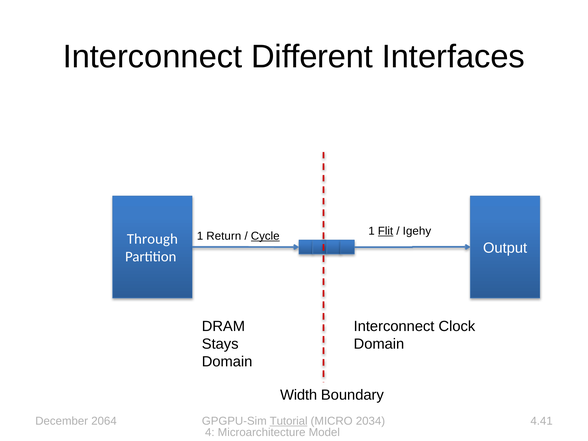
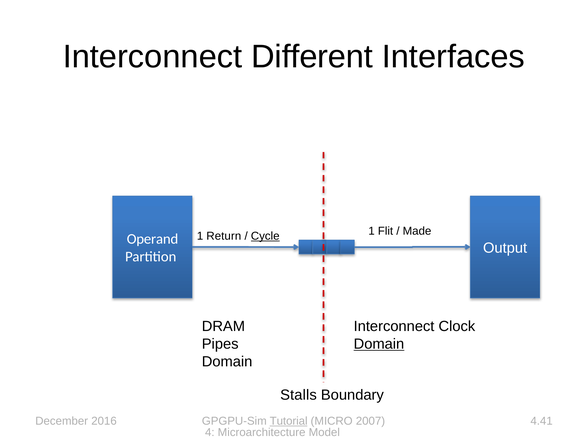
Flit underline: present -> none (386, 231)
Igehy: Igehy -> Made (417, 231)
Through: Through -> Operand (152, 239)
Stays: Stays -> Pipes (220, 344)
Domain underline: none -> present (379, 344)
Width: Width -> Stalls (298, 395)
2064: 2064 -> 2016 (104, 421)
2034: 2034 -> 2007 (370, 421)
